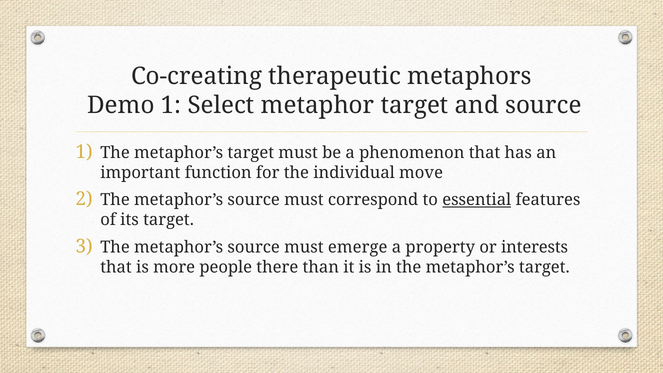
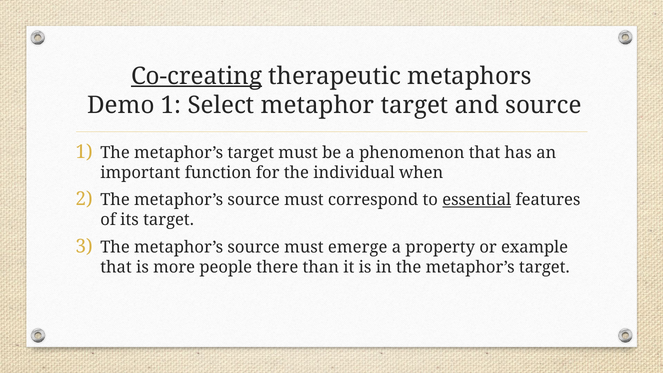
Co-creating underline: none -> present (197, 76)
move: move -> when (421, 173)
interests: interests -> example (535, 247)
